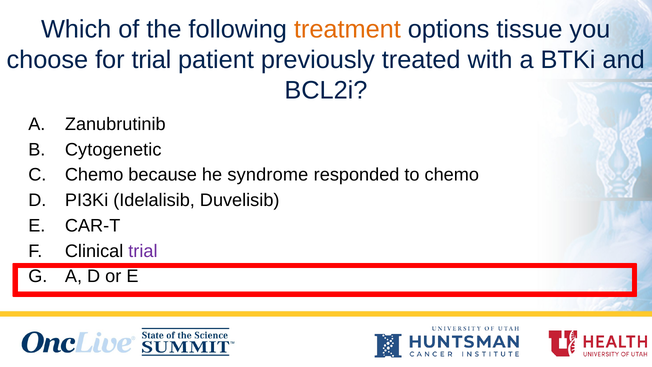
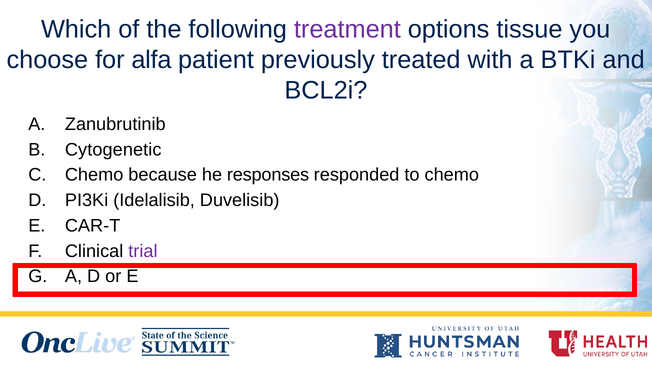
treatment colour: orange -> purple (347, 30)
for trial: trial -> alfa (151, 60)
syndrome: syndrome -> responses (268, 175)
